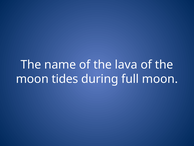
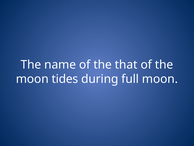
lava: lava -> that (126, 65)
